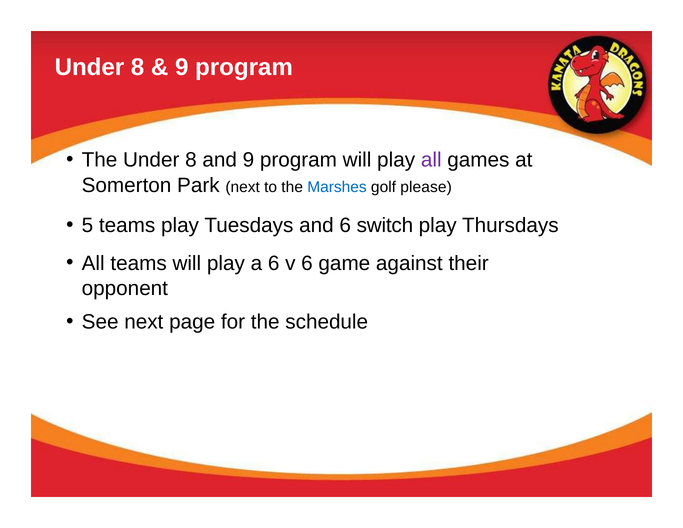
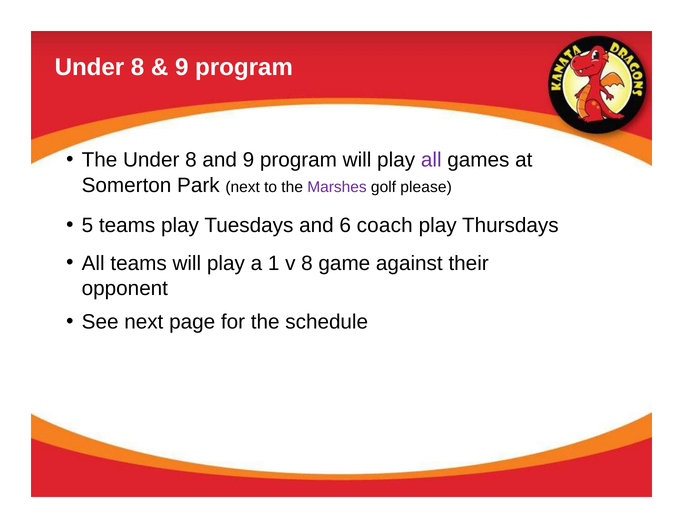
Marshes colour: blue -> purple (337, 187)
switch: switch -> coach (385, 225)
a 6: 6 -> 1 (274, 263)
v 6: 6 -> 8 (307, 263)
